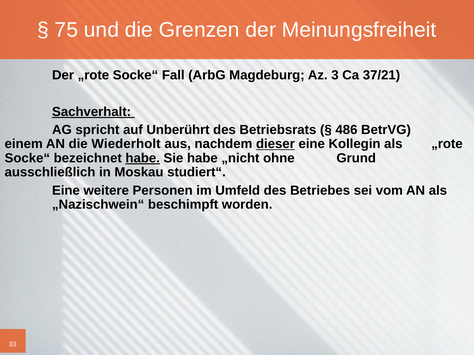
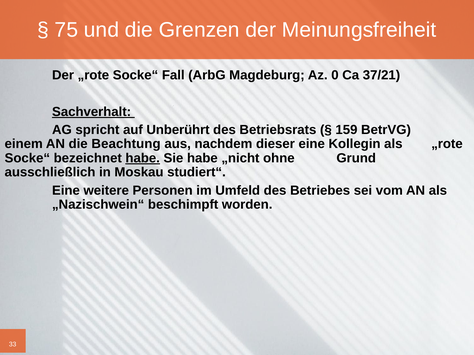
3: 3 -> 0 (335, 75)
486: 486 -> 159 (346, 130)
Wiederholt: Wiederholt -> Beachtung (126, 144)
dieser underline: present -> none (275, 144)
